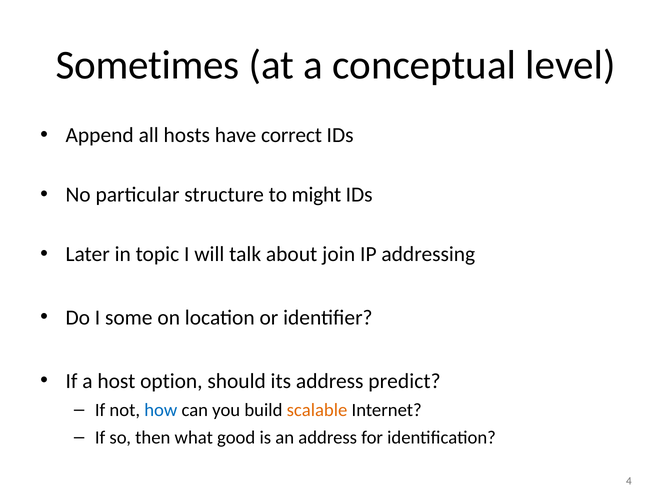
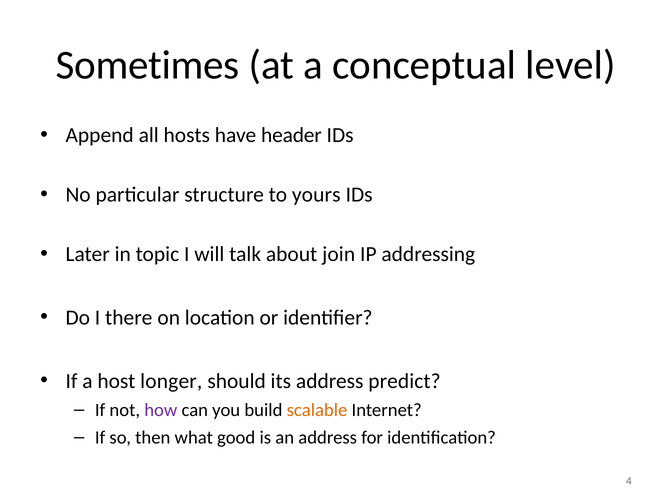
correct: correct -> header (291, 135)
might: might -> yours (316, 195)
some: some -> there (129, 318)
option: option -> longer (171, 381)
how colour: blue -> purple (161, 410)
